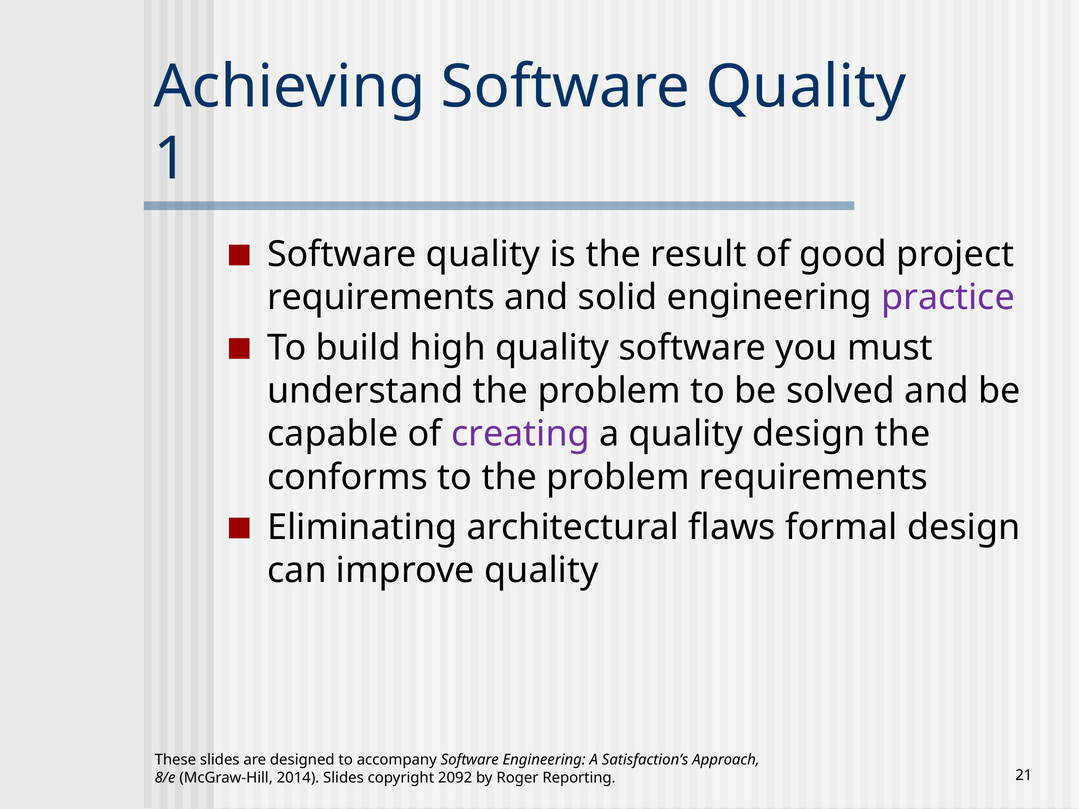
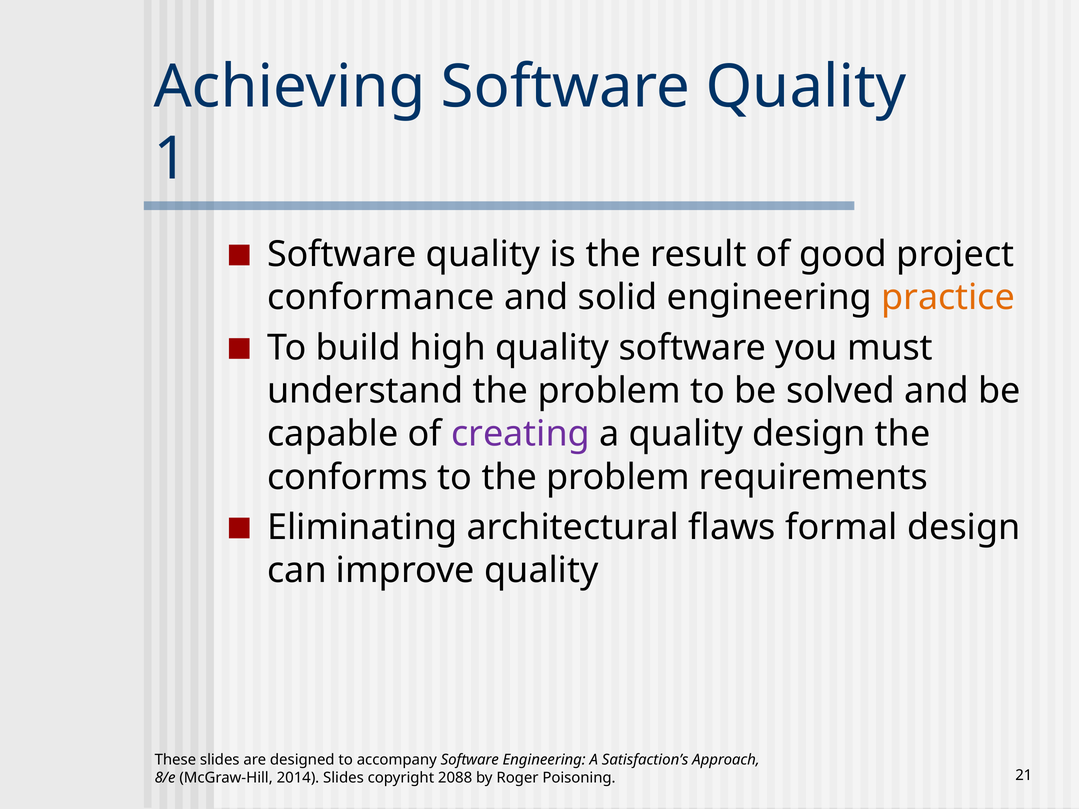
requirements: requirements -> conformance (381, 297)
practice colour: purple -> orange (948, 297)
2092: 2092 -> 2088 (455, 778)
Reporting: Reporting -> Poisoning (579, 778)
